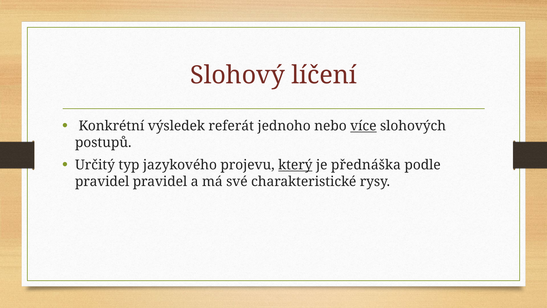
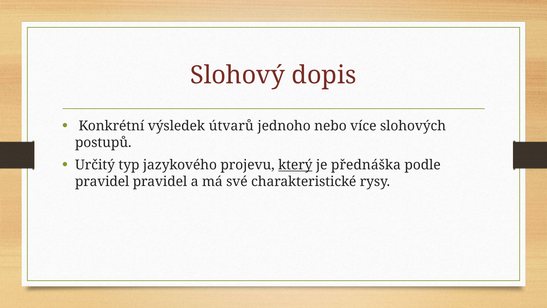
líčení: líčení -> dopis (324, 75)
referát: referát -> útvarů (231, 126)
více underline: present -> none (363, 126)
